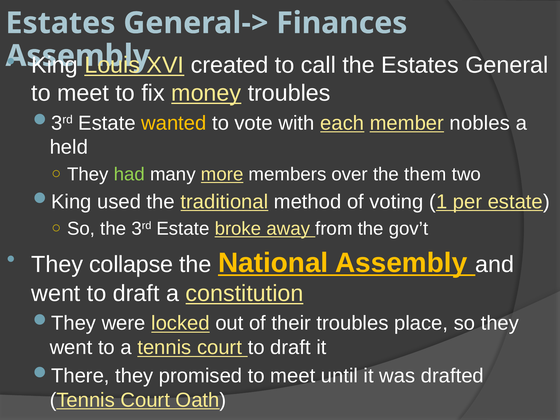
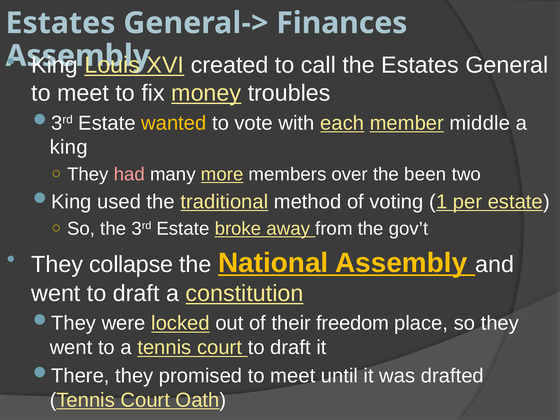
nobles: nobles -> middle (480, 123)
held: held -> king (69, 147)
had colour: light green -> pink (129, 174)
them: them -> been (425, 174)
their troubles: troubles -> freedom (353, 323)
